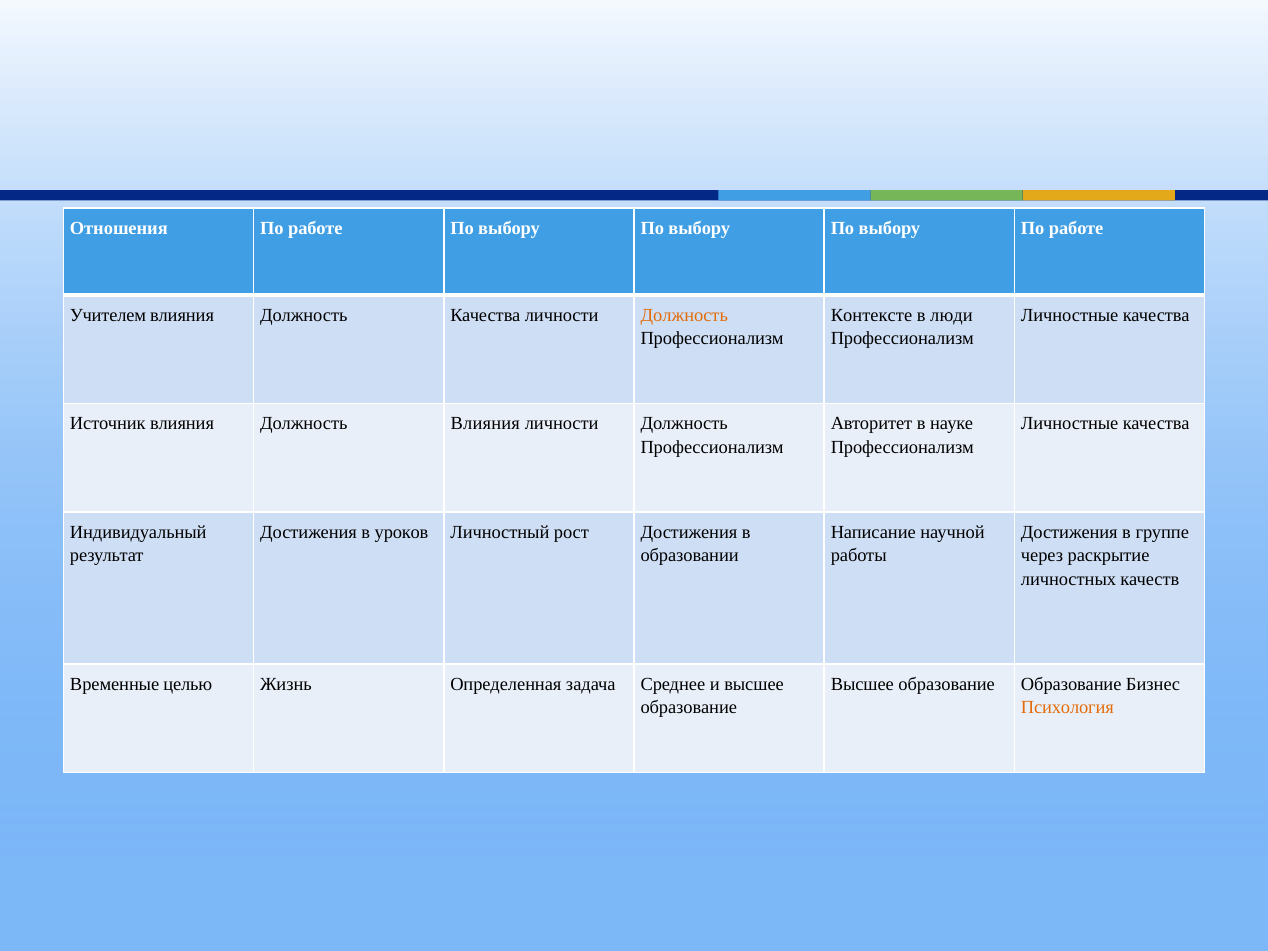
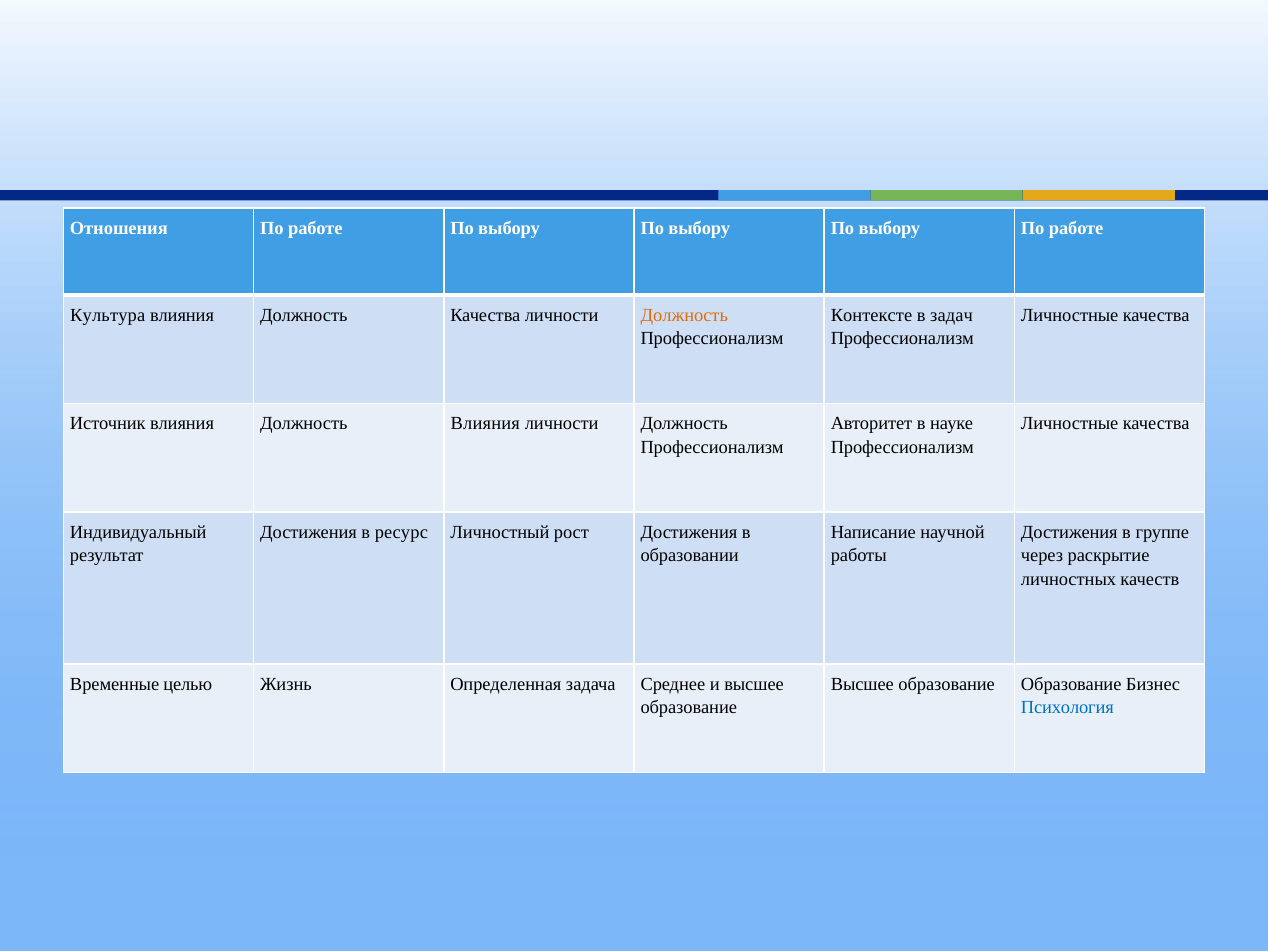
Учителем: Учителем -> Культура (108, 315)
люди: люди -> задач (952, 315)
уроков: уроков -> ресурс (401, 532)
Психология colour: orange -> blue (1067, 708)
